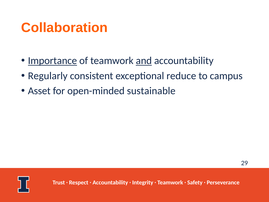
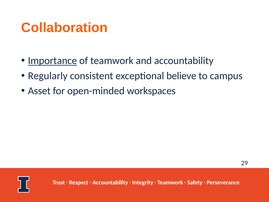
and underline: present -> none (144, 61)
reduce: reduce -> believe (181, 76)
sustainable: sustainable -> workspaces (151, 91)
